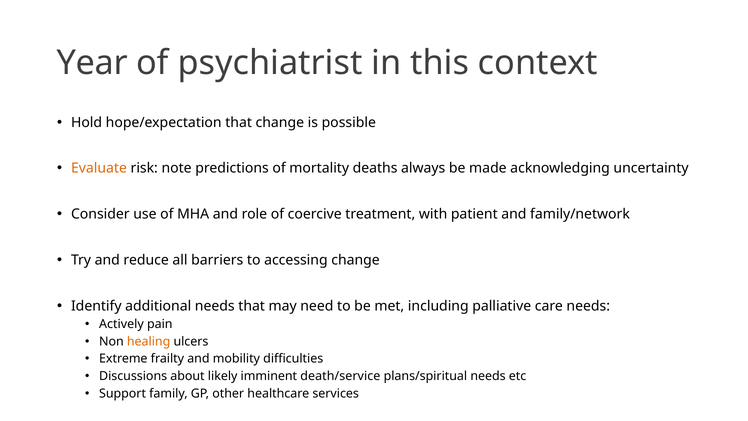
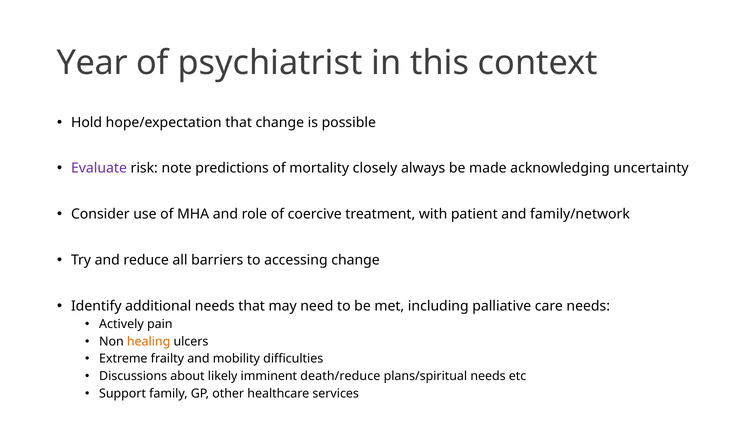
Evaluate colour: orange -> purple (99, 168)
deaths: deaths -> closely (375, 168)
death/service: death/service -> death/reduce (340, 376)
